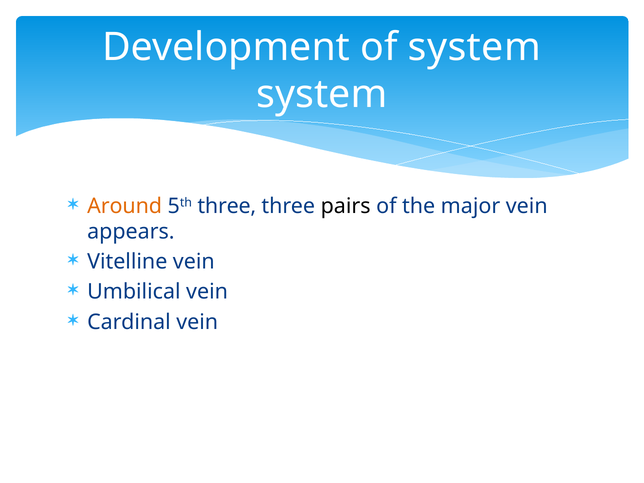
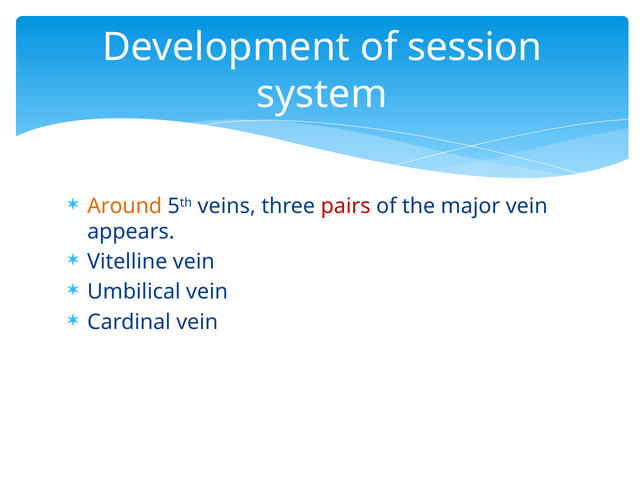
of system: system -> session (475, 47)
5th three: three -> veins (227, 206)
pairs colour: black -> red (346, 206)
